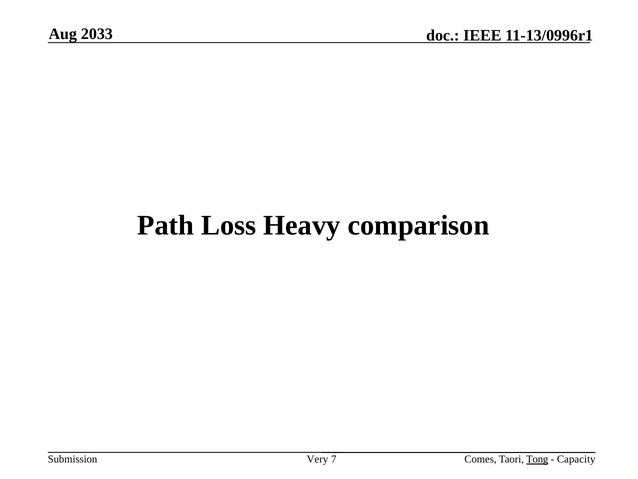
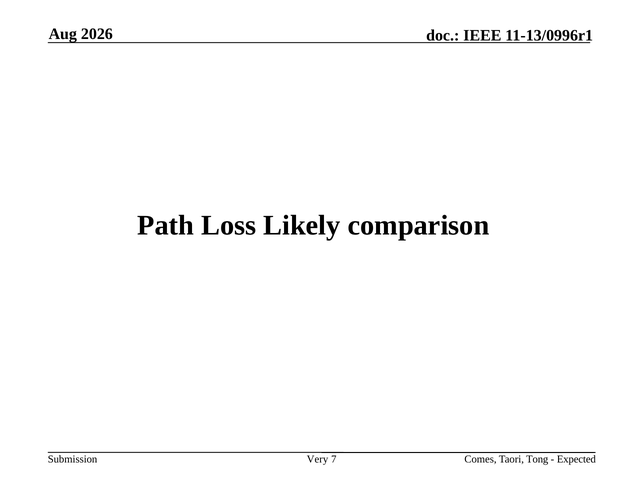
2033: 2033 -> 2026 (97, 34)
Heavy: Heavy -> Likely (302, 225)
Tong underline: present -> none (537, 459)
Capacity: Capacity -> Expected (576, 459)
